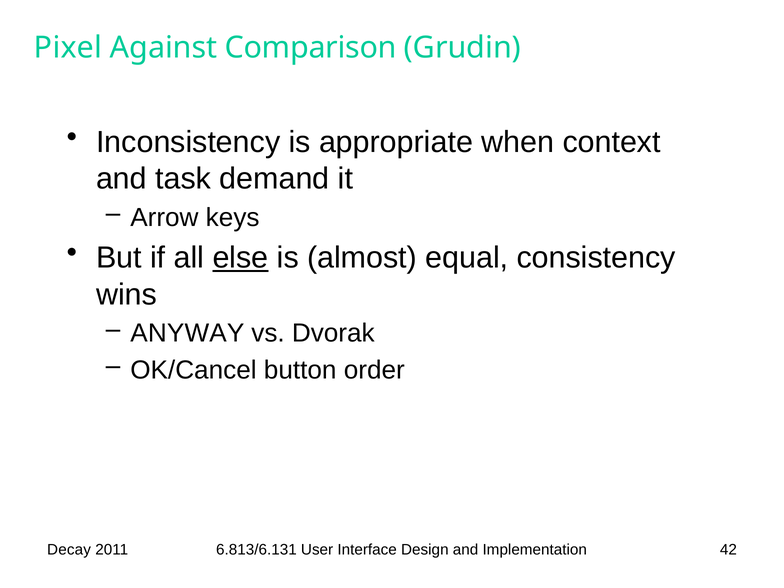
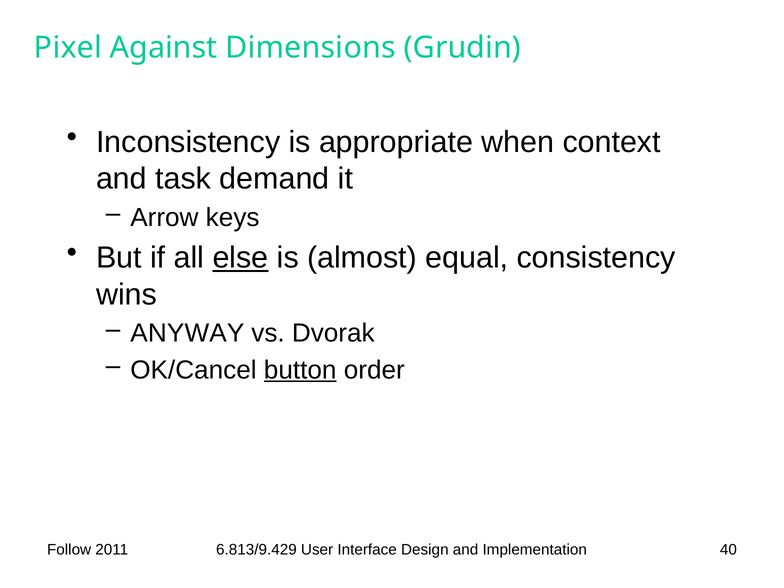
Comparison: Comparison -> Dimensions (310, 48)
button underline: none -> present (300, 370)
Decay: Decay -> Follow (69, 550)
6.813/6.131: 6.813/6.131 -> 6.813/9.429 (256, 550)
42: 42 -> 40 (728, 550)
